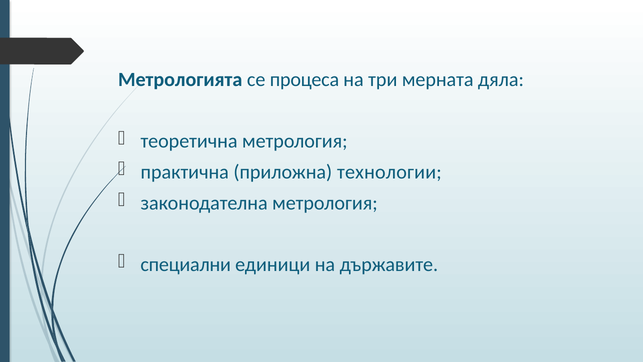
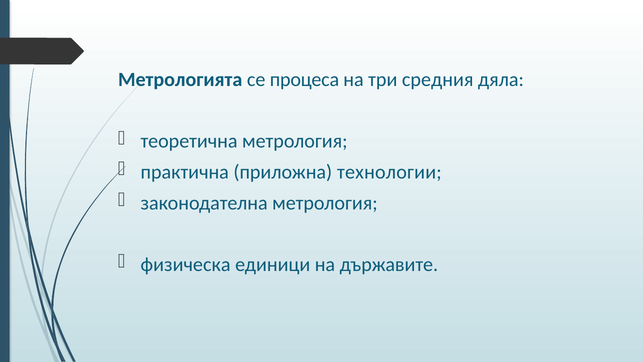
мерната: мерната -> средния (438, 79)
специални: специални -> физическа (186, 264)
